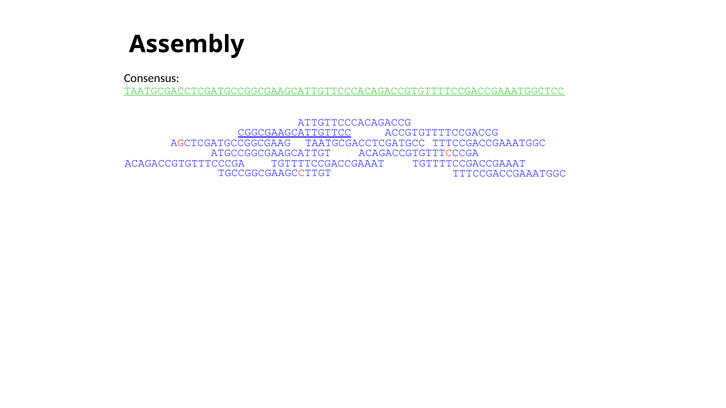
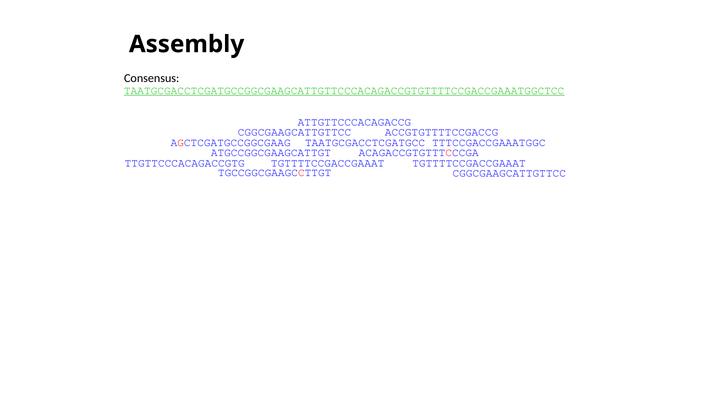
CGGCGAAGCATTGTTCC underline: present -> none (294, 132)
ACAGACCGTGTTTCCCGA: ACAGACCGTGTTTCCCGA -> TTGTTCCCACAGACCGTG (185, 163)
TTTCCGACCGAAATGGC: TTTCCGACCGAAATGGC -> CGGCGAAGCATTGTTCC (509, 173)
